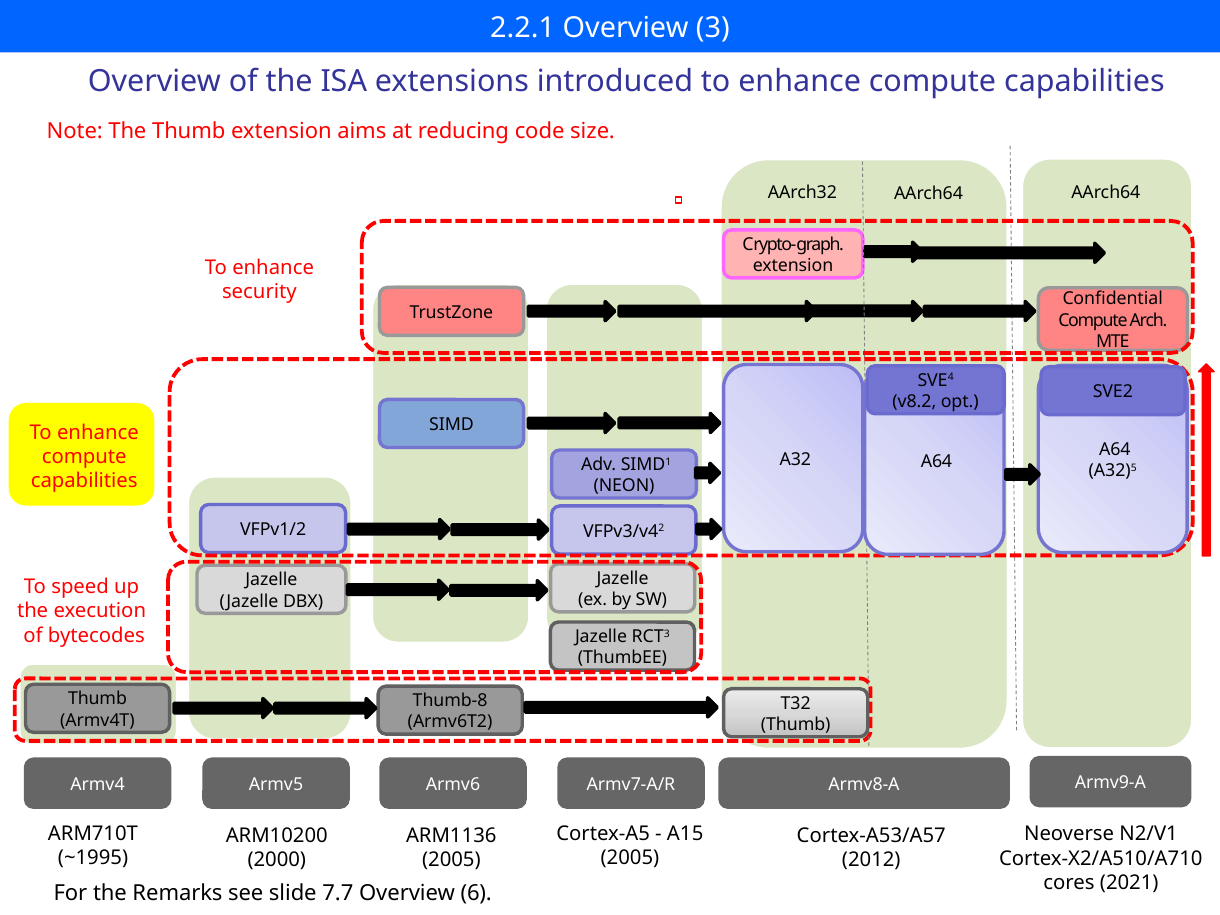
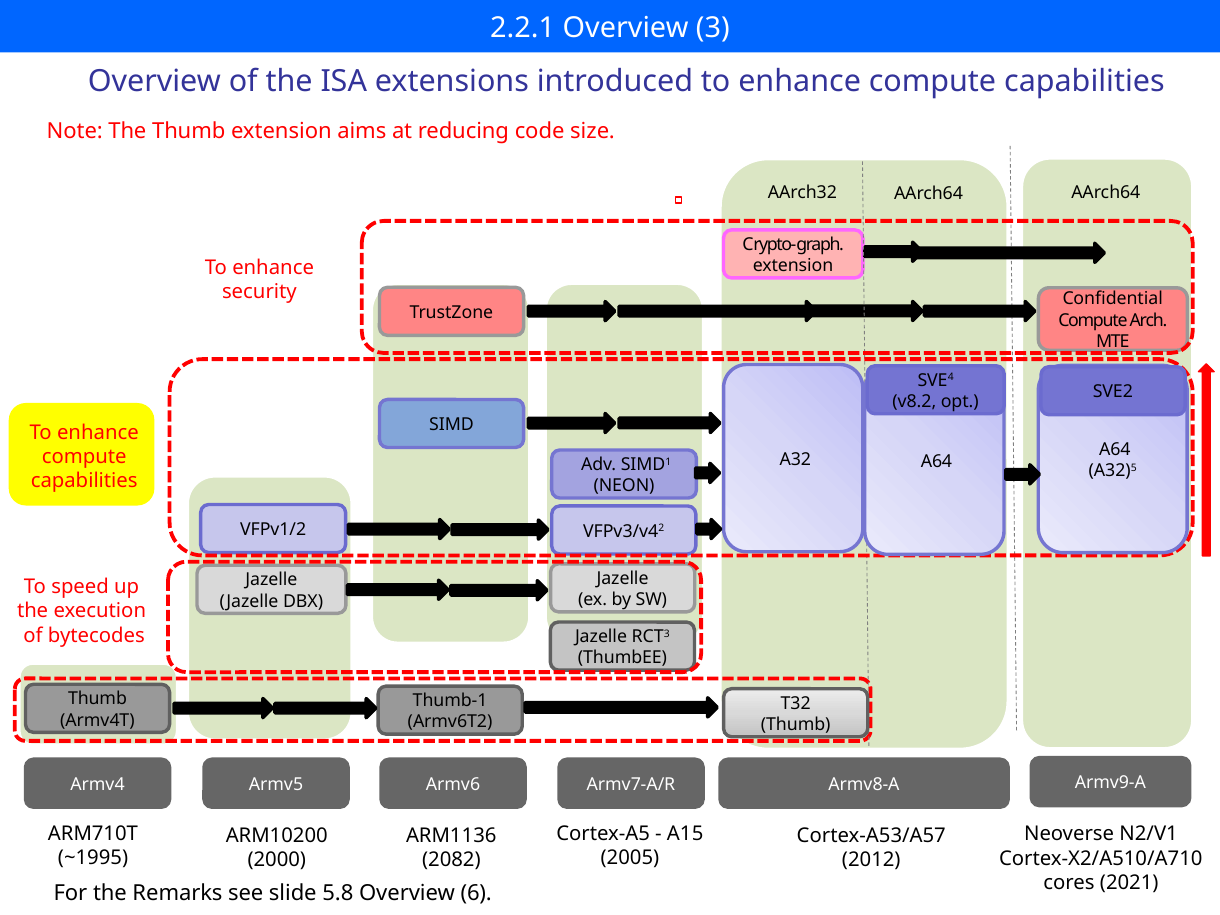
Thumb-8: Thumb-8 -> Thumb-1 (450, 701)
2005: 2005 -> 2082 (451, 860)
7.7: 7.7 -> 5.8 (338, 893)
